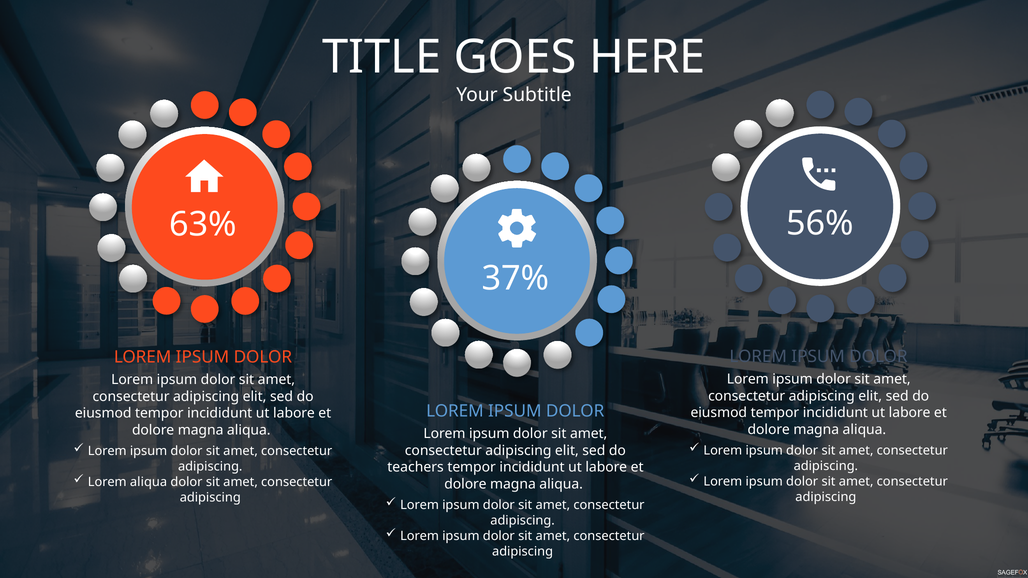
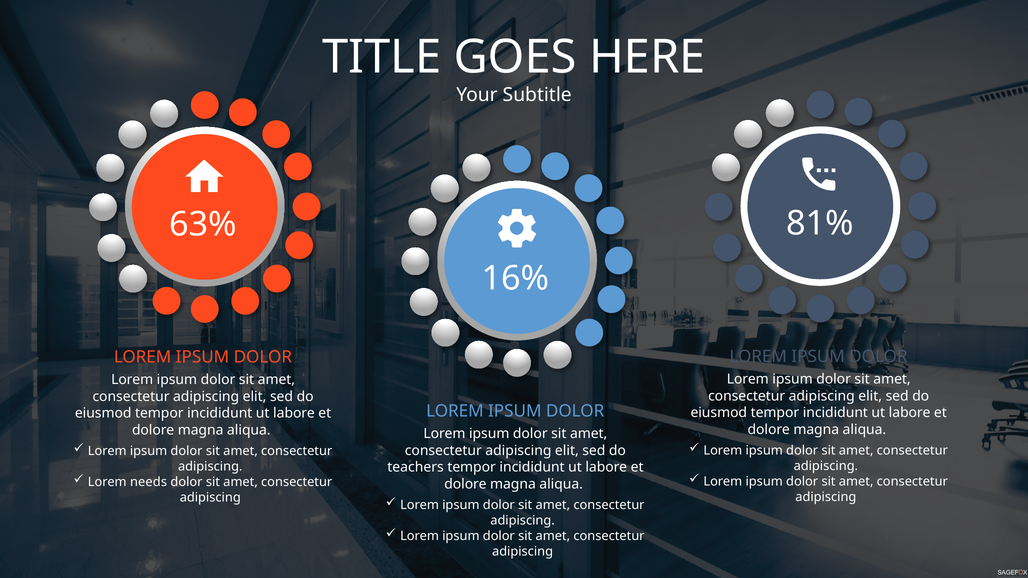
56%: 56% -> 81% (820, 223)
37%: 37% -> 16% (515, 278)
Lorem aliqua: aliqua -> needs (149, 482)
